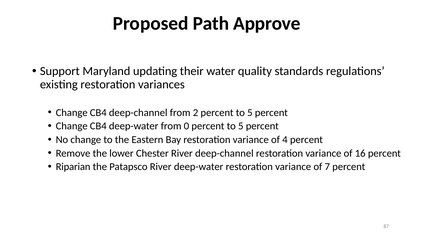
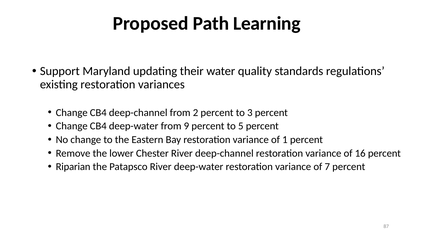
Approve: Approve -> Learning (267, 23)
2 percent to 5: 5 -> 3 (250, 112)
0: 0 -> 9 (186, 126)
4: 4 -> 1 (285, 140)
